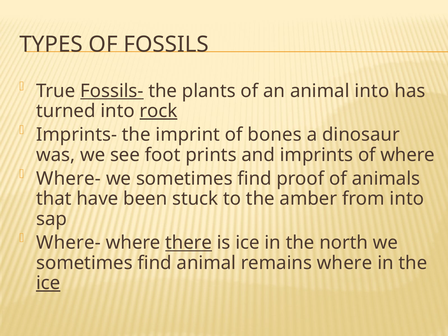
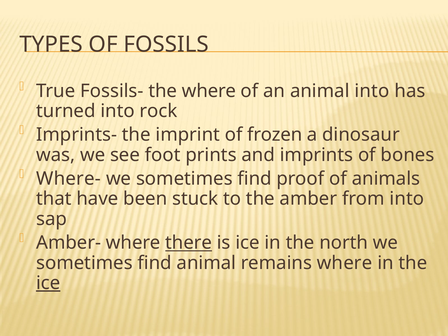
Fossils- underline: present -> none (112, 91)
the plants: plants -> where (209, 91)
rock underline: present -> none (158, 111)
bones: bones -> frozen (275, 135)
of where: where -> bones (408, 155)
Where-: Where- -> Amber- (69, 243)
